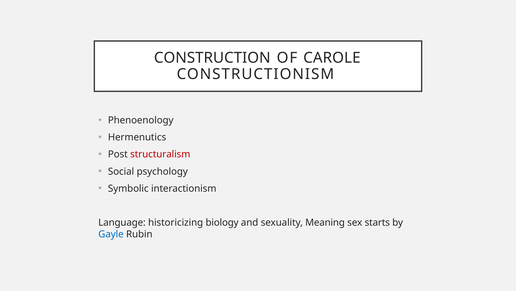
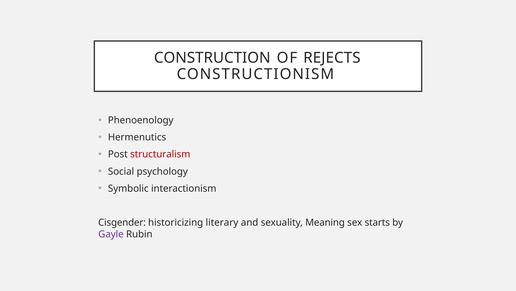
CAROLE: CAROLE -> REJECTS (332, 58)
Language: Language -> Cisgender (122, 222)
biology: biology -> literary (222, 222)
Gayle colour: blue -> purple (111, 234)
